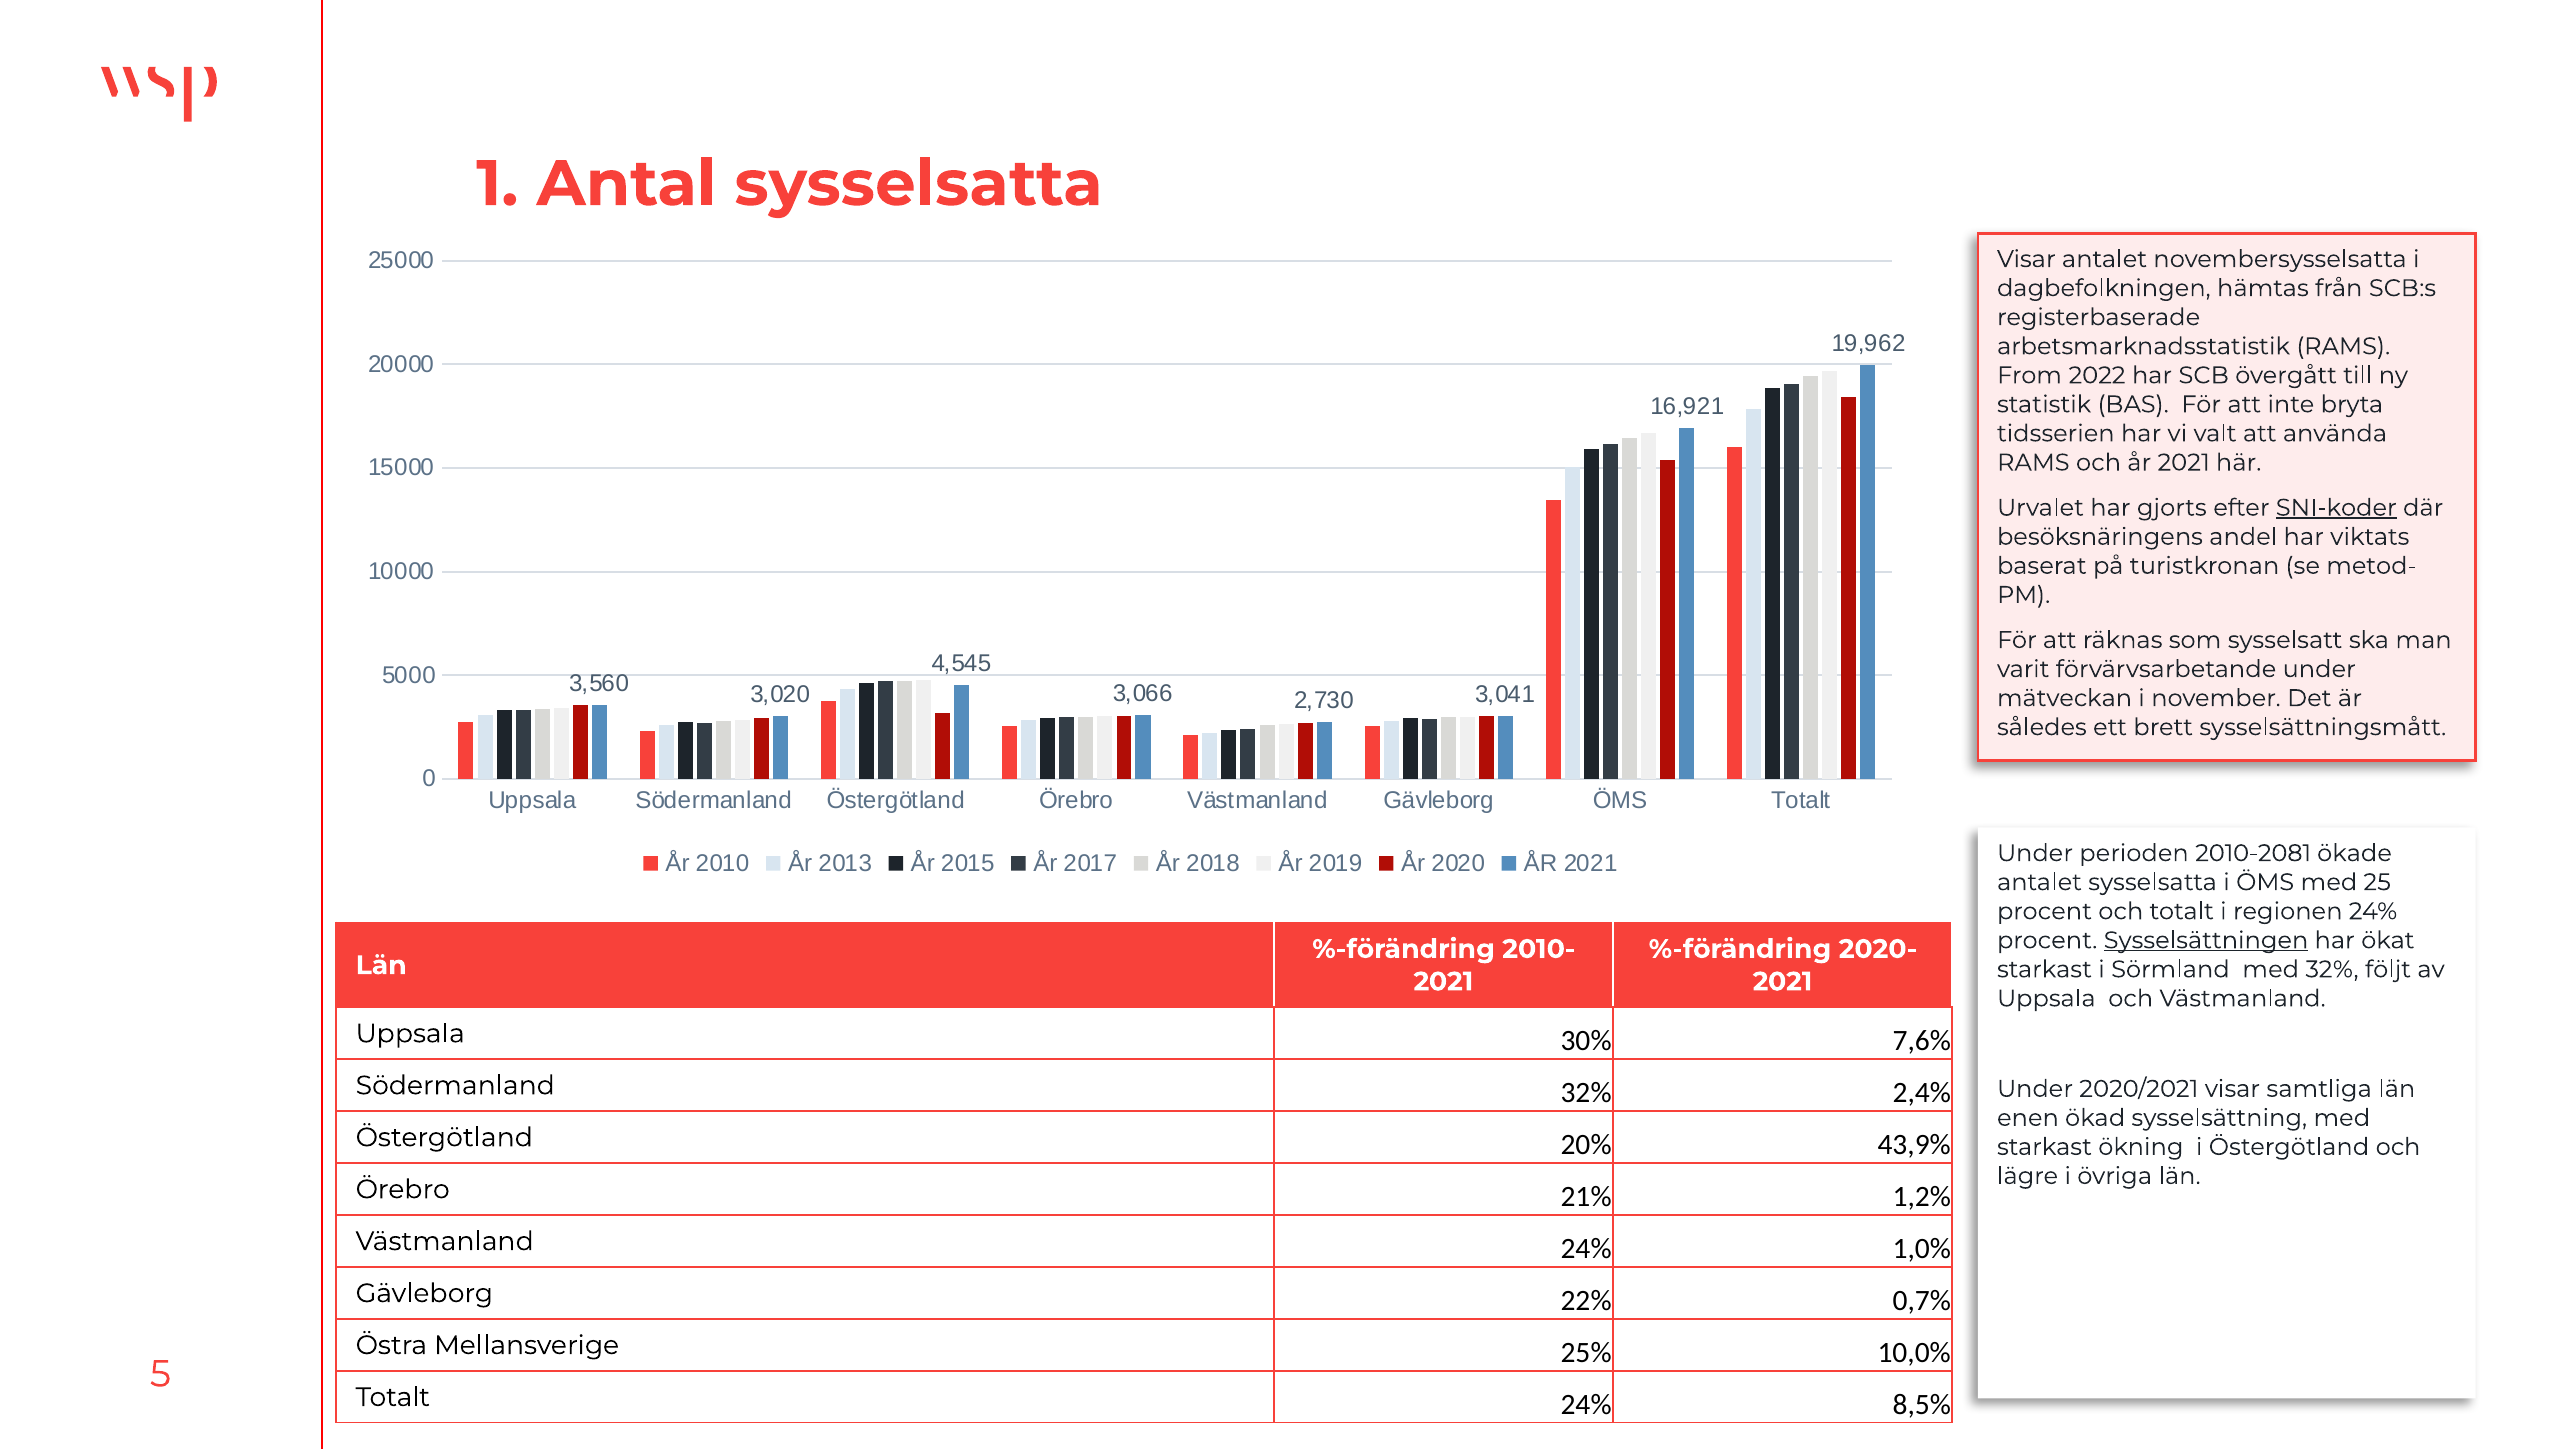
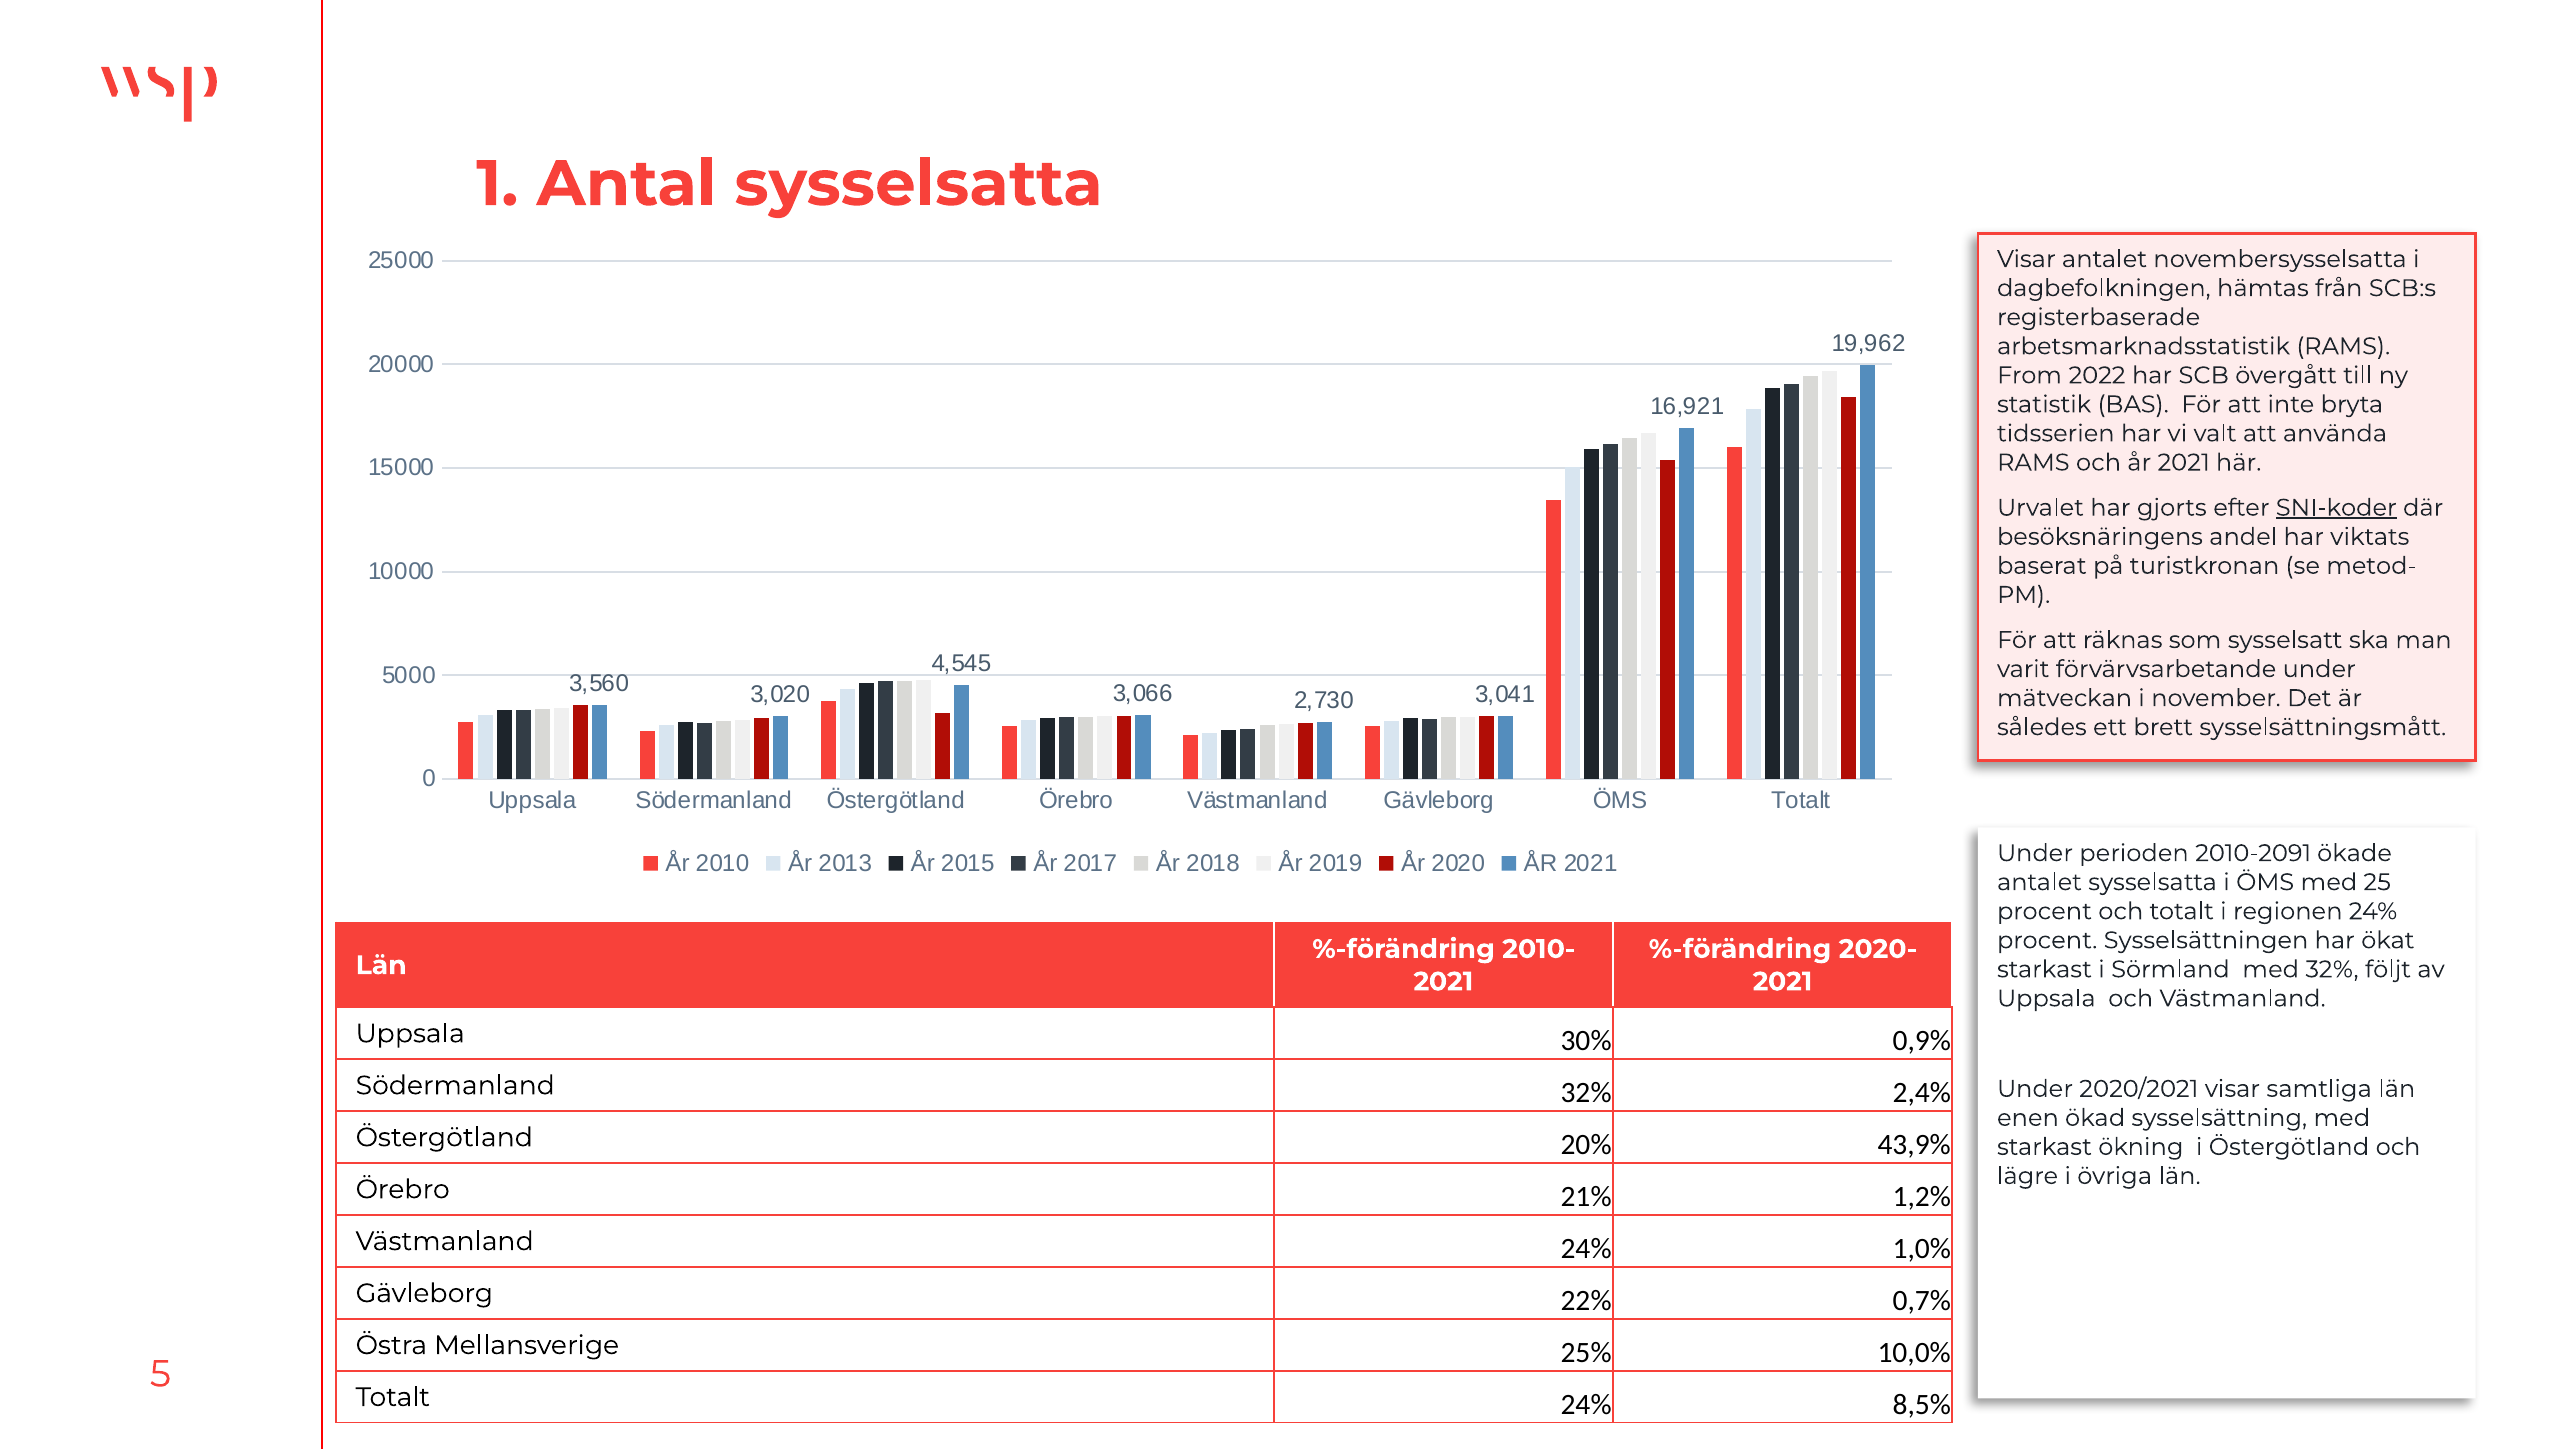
2010-2081: 2010-2081 -> 2010-2091 (2253, 853)
Sysselsättningen underline: present -> none (2206, 940)
7,6%: 7,6% -> 0,9% (1922, 1041)
